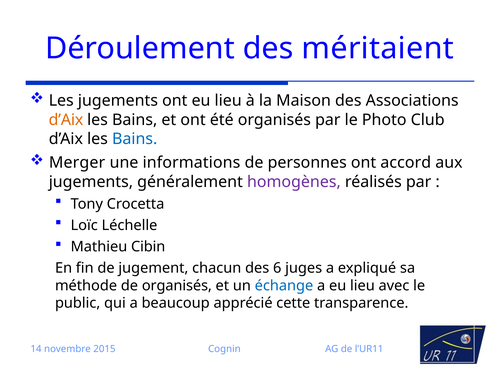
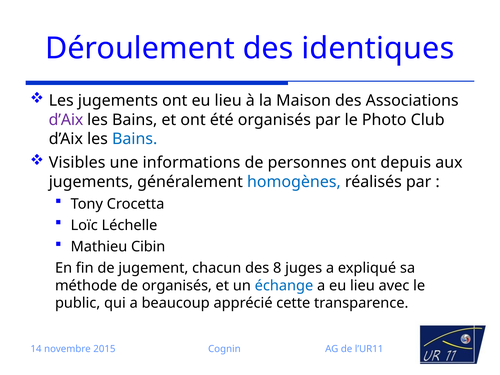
méritaient: méritaient -> identiques (378, 48)
d’Aix colour: orange -> purple (66, 120)
Merger: Merger -> Visibles (77, 163)
accord: accord -> depuis (406, 163)
homogènes colour: purple -> blue (294, 182)
6: 6 -> 8 (277, 268)
